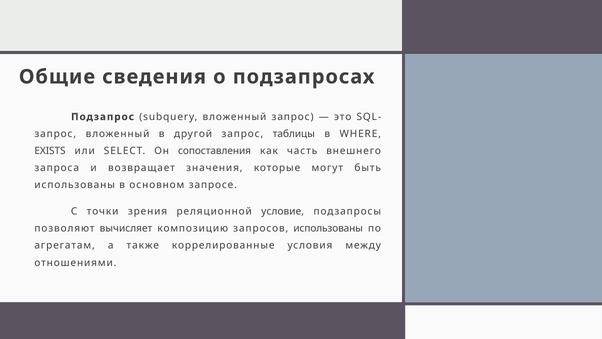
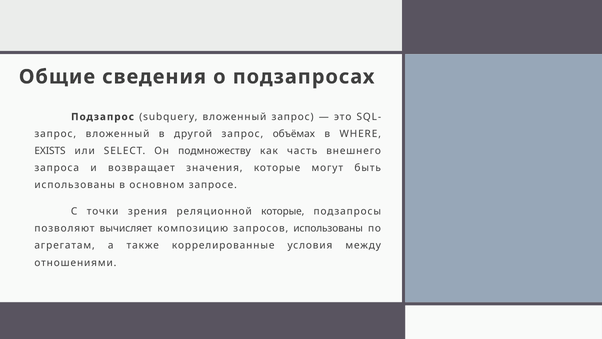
таблицы: таблицы -> объёмах (294, 134)
сопоставления: сопоставления -> подмножеству (214, 151)
реляционной условие: условие -> которые (283, 211)
